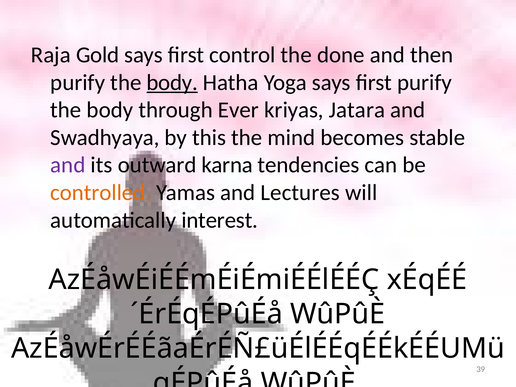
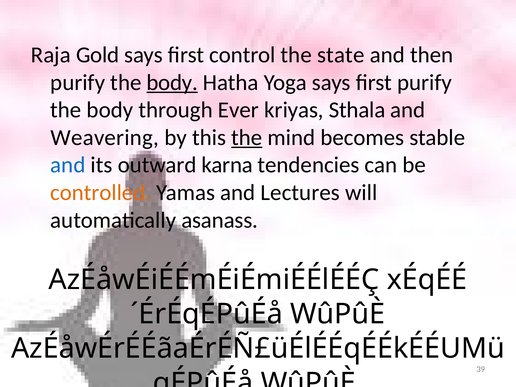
done: done -> state (341, 55)
Jatara: Jatara -> Sthala (357, 110)
Swadhyaya: Swadhyaya -> Weavering (105, 138)
the underline: none -> present (247, 138)
and colour: purple -> blue (68, 165)
interest: interest -> asanass (220, 220)
